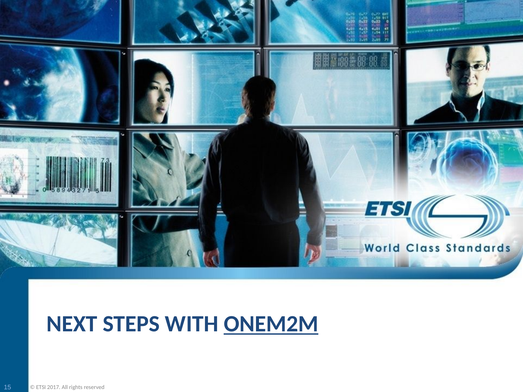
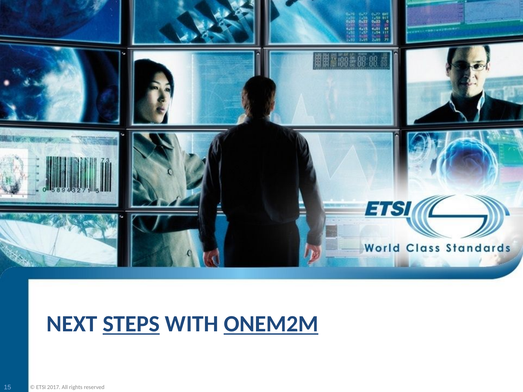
STEPS underline: none -> present (131, 324)
